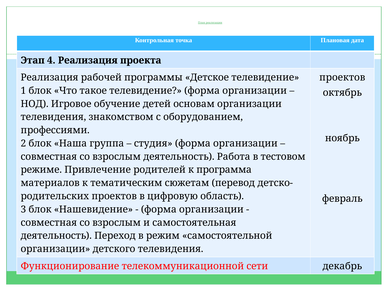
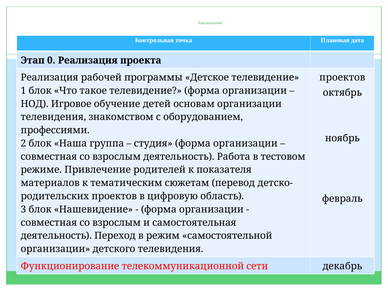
4: 4 -> 0 (51, 60)
программа: программа -> показателя (224, 170)
